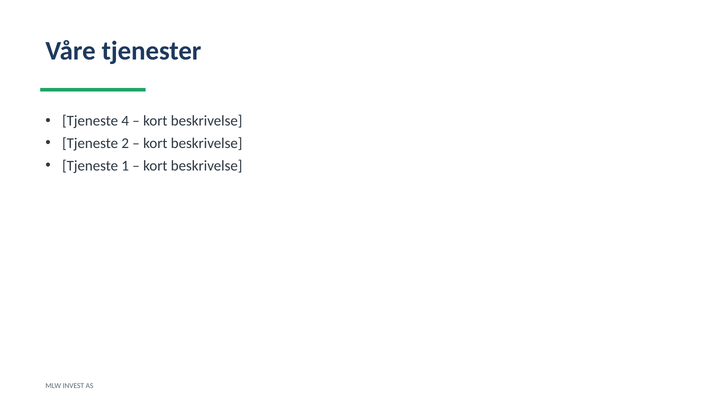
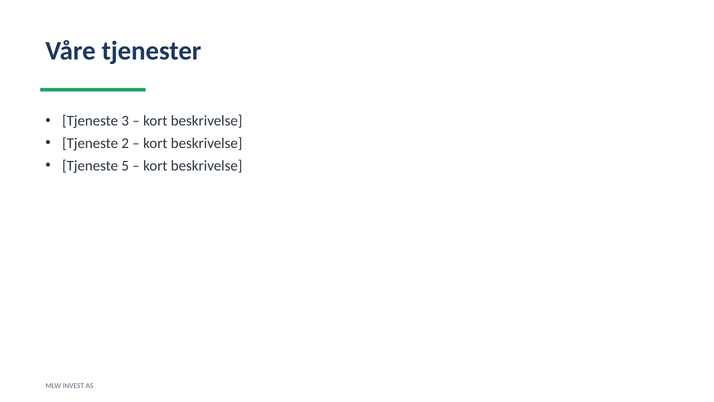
4: 4 -> 3 (125, 121)
1: 1 -> 5 (125, 166)
